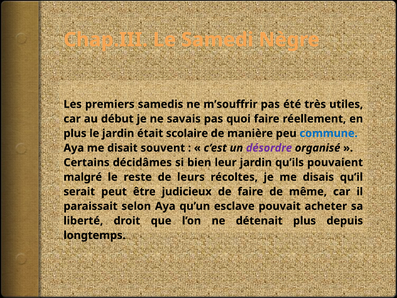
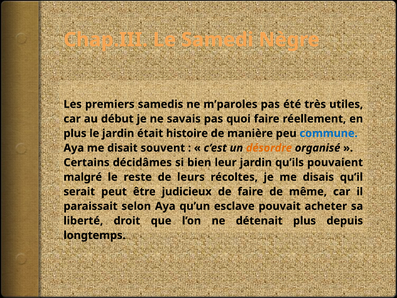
m’souffrir: m’souffrir -> m’paroles (230, 104)
scolaire: scolaire -> histoire (187, 133)
désordre colour: purple -> orange (269, 148)
